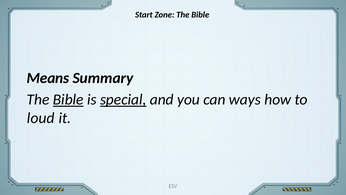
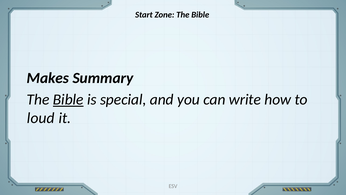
Means: Means -> Makes (48, 78)
special underline: present -> none (123, 99)
ways: ways -> write (245, 99)
